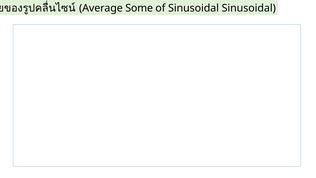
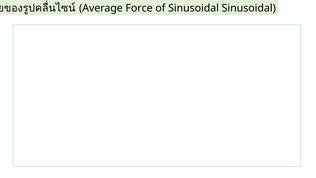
Some: Some -> Force (139, 8)
